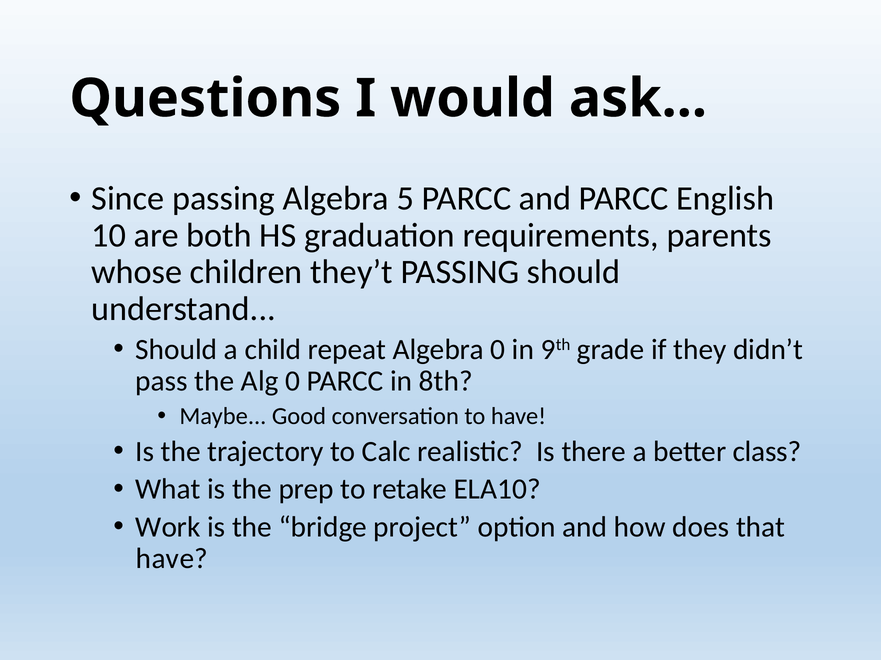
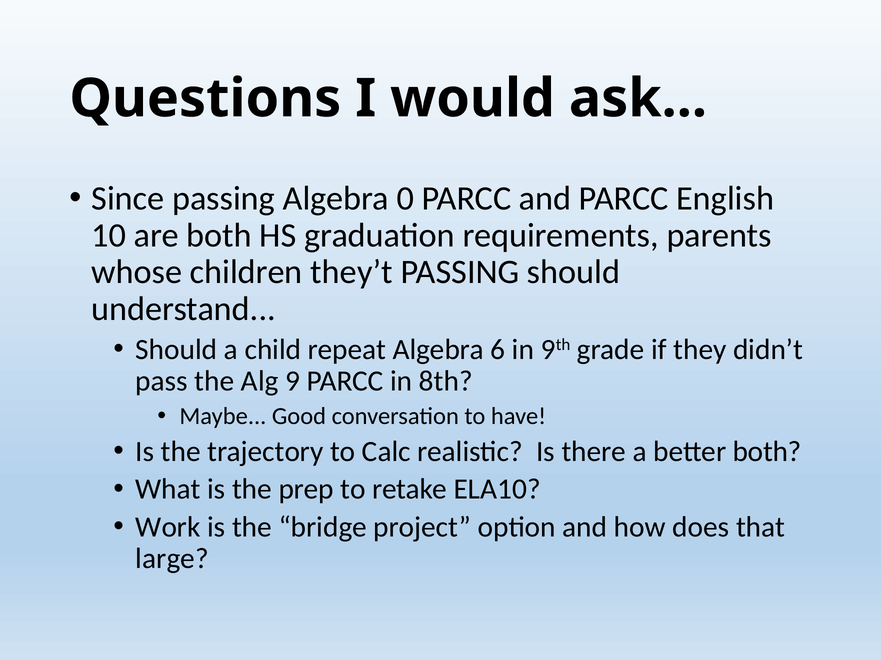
5: 5 -> 0 (405, 199)
Algebra 0: 0 -> 6 (498, 350)
Alg 0: 0 -> 9 (293, 382)
better class: class -> both (767, 452)
have: have -> large (172, 559)
